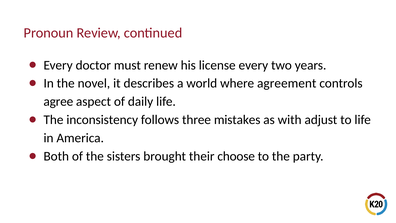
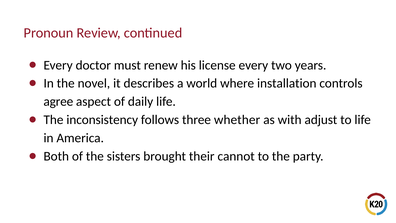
agreement: agreement -> installation (287, 83)
mistakes: mistakes -> whether (237, 120)
choose: choose -> cannot (236, 156)
